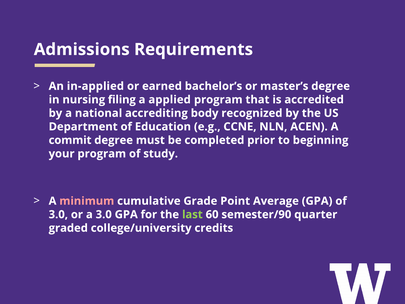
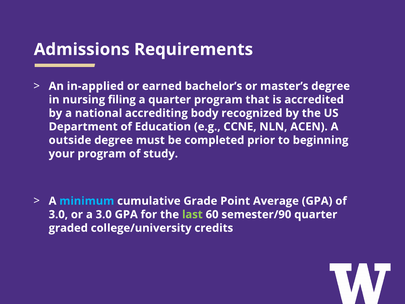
a applied: applied -> quarter (170, 100)
commit: commit -> outside (70, 140)
minimum colour: pink -> light blue (87, 201)
